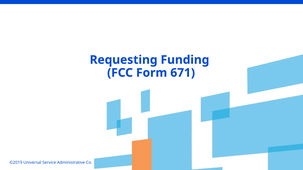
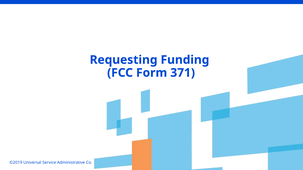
671: 671 -> 371 (183, 73)
